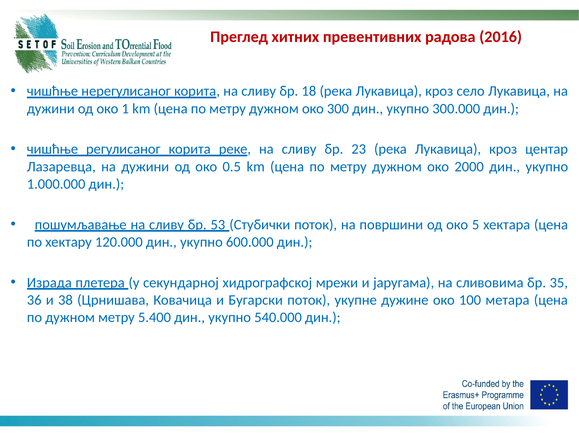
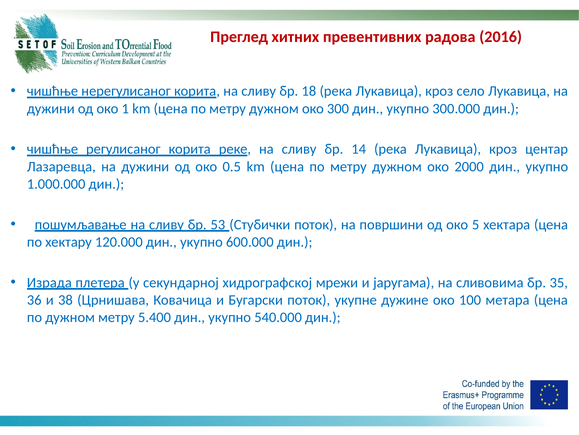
23: 23 -> 14 (359, 149)
